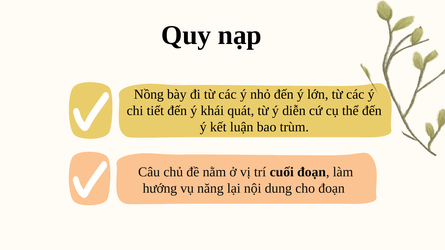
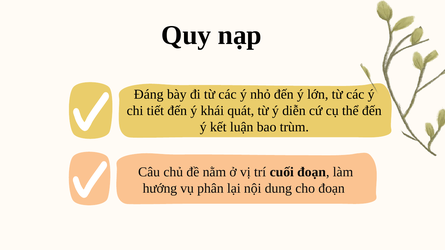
Nồng: Nồng -> Đáng (149, 95)
năng: năng -> phân (210, 189)
